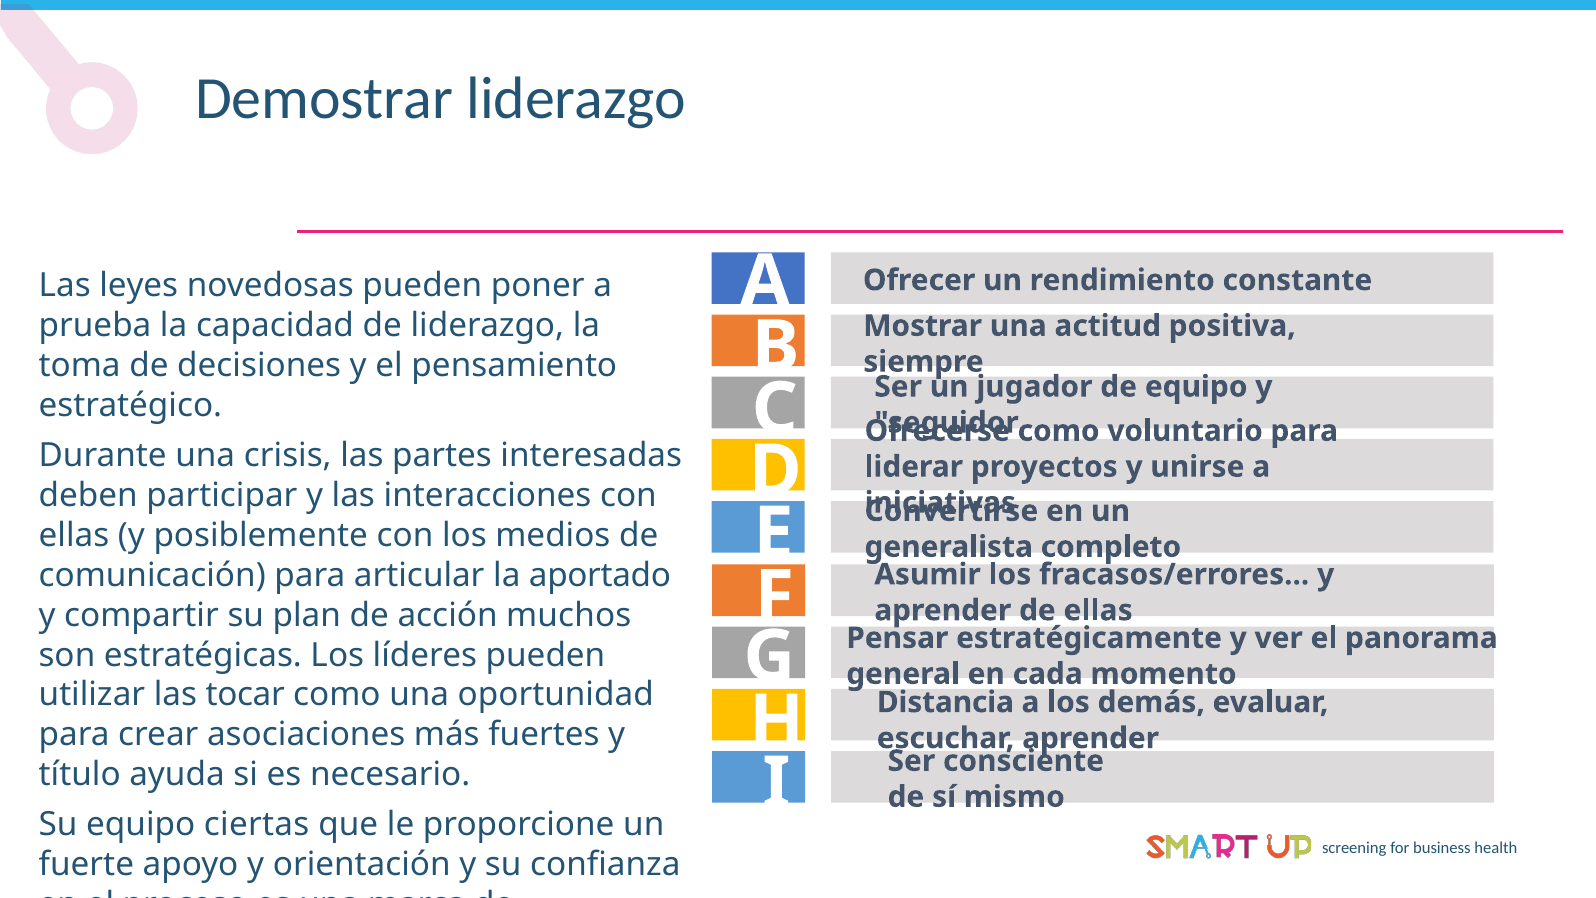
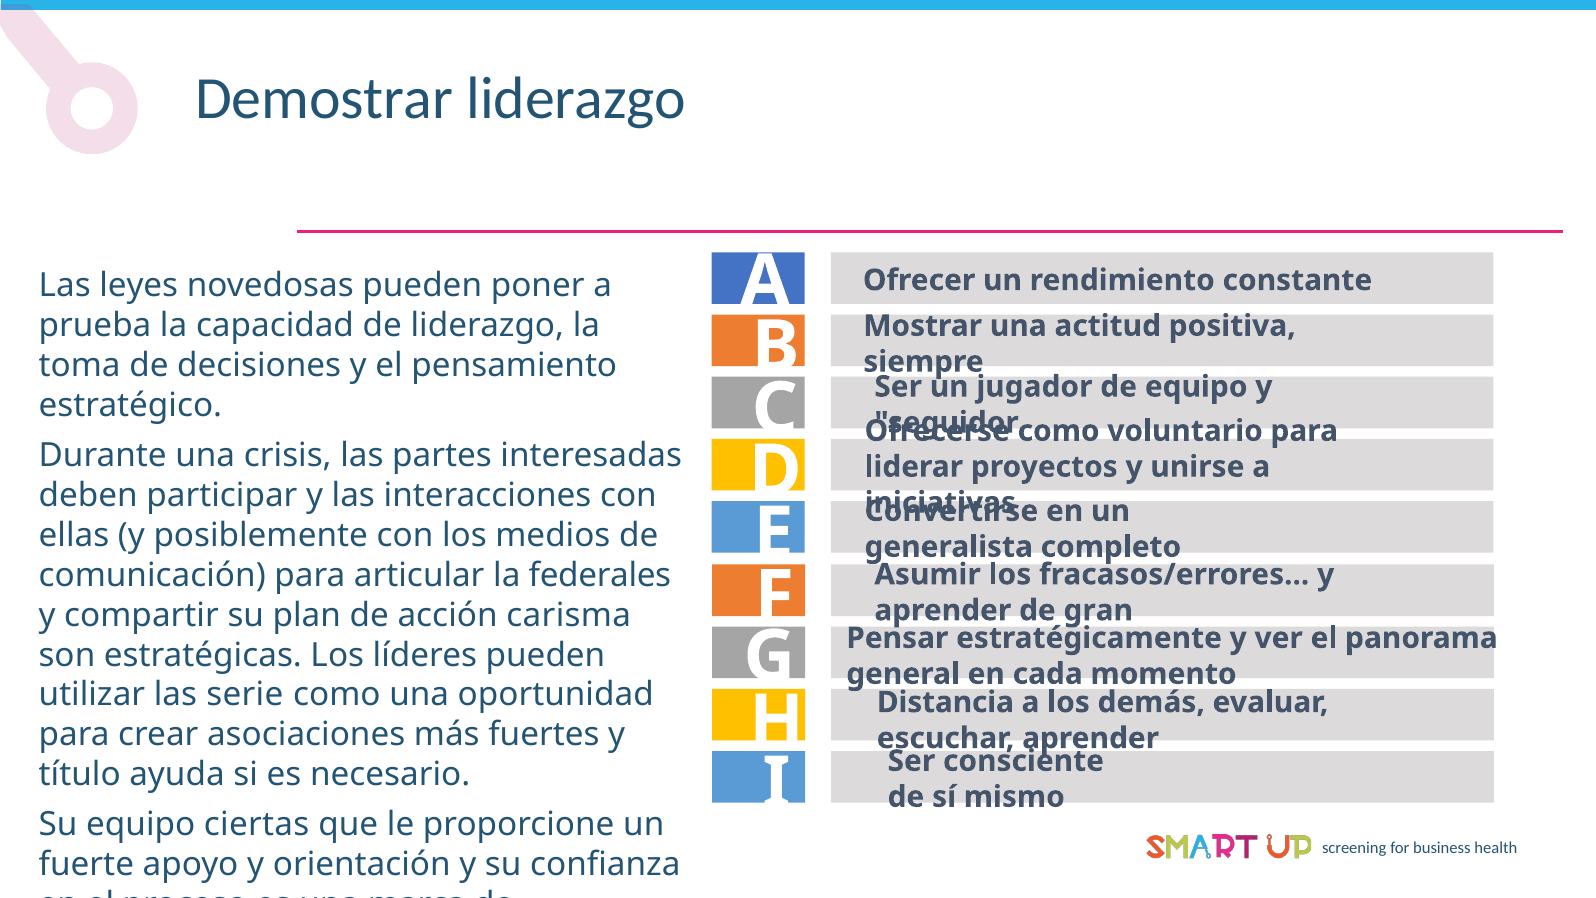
aportado: aportado -> federales (600, 575)
de ellas: ellas -> gran (1098, 610)
muchos: muchos -> carisma (569, 615)
tocar: tocar -> serie (245, 695)
